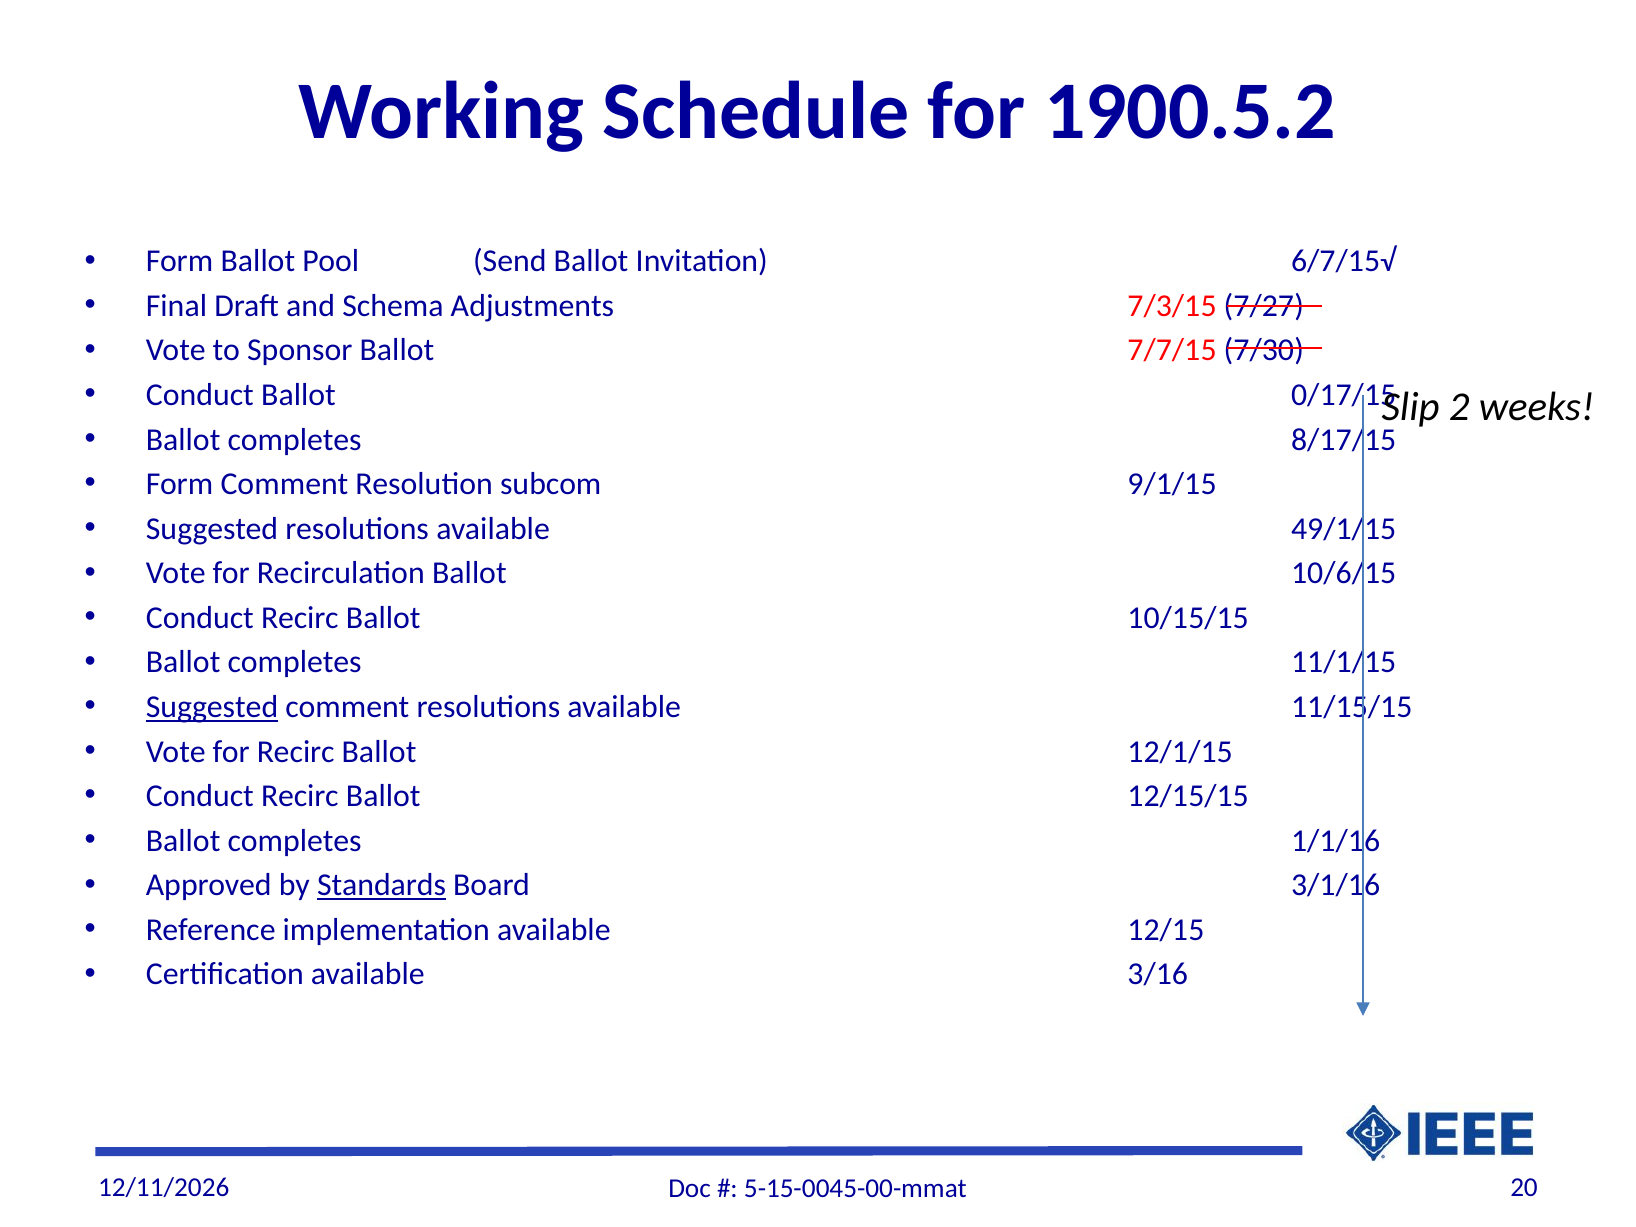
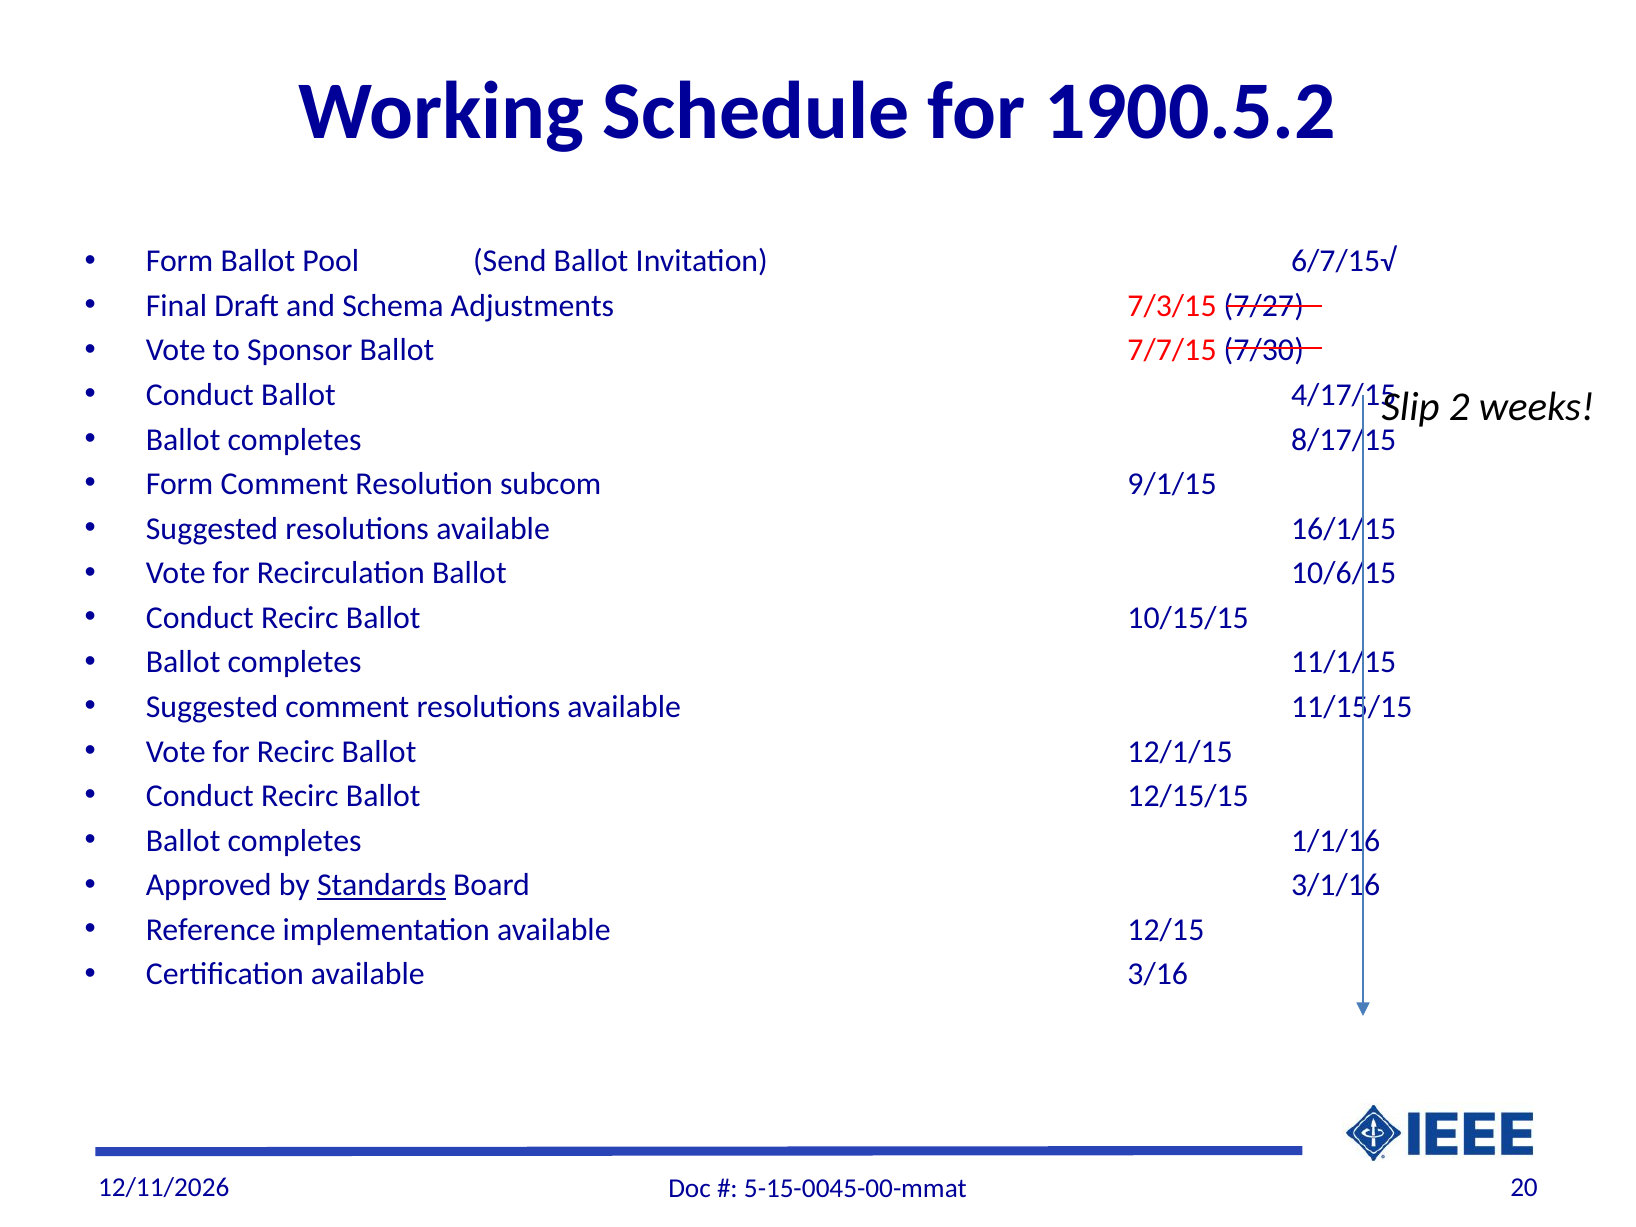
0/17/15: 0/17/15 -> 4/17/15 (1344, 395)
49/1/15: 49/1/15 -> 16/1/15 (1344, 529)
Suggested underline: present -> none (212, 707)
